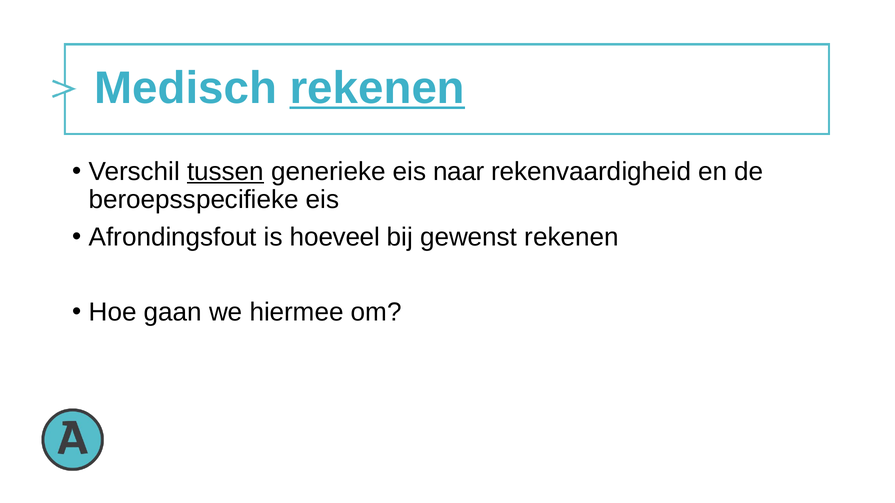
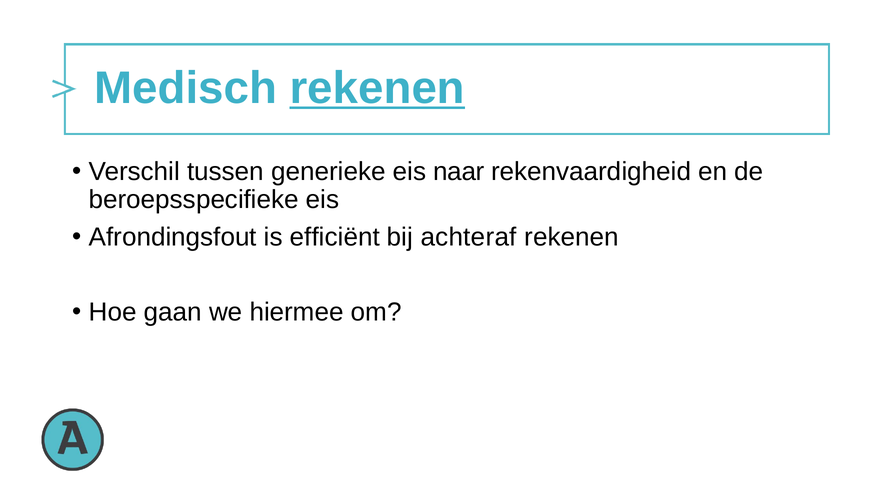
tussen underline: present -> none (226, 172)
hoeveel: hoeveel -> efficiënt (335, 237)
gewenst: gewenst -> achteraf (469, 237)
